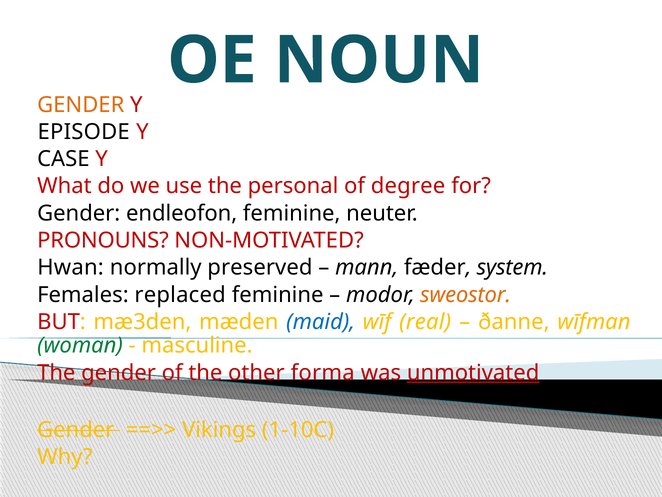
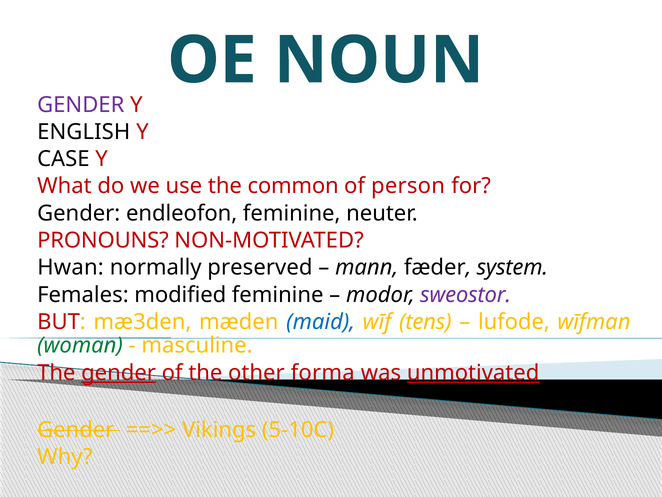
GENDER colour: orange -> purple (81, 105)
EPISODE: EPISODE -> ENGLISH (84, 132)
personal: personal -> common (293, 186)
degree: degree -> person (408, 186)
replaced: replaced -> modified (180, 294)
sweostor colour: orange -> purple (466, 294)
real: real -> tens (425, 322)
ðanne: ðanne -> lufode (514, 322)
gender underline: none -> present (119, 372)
1-10C: 1-10C -> 5-10C (298, 429)
